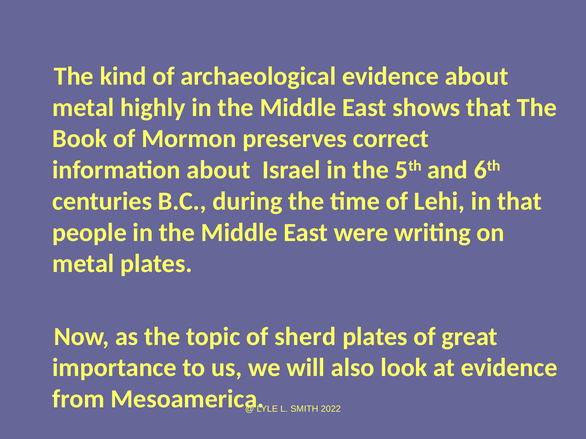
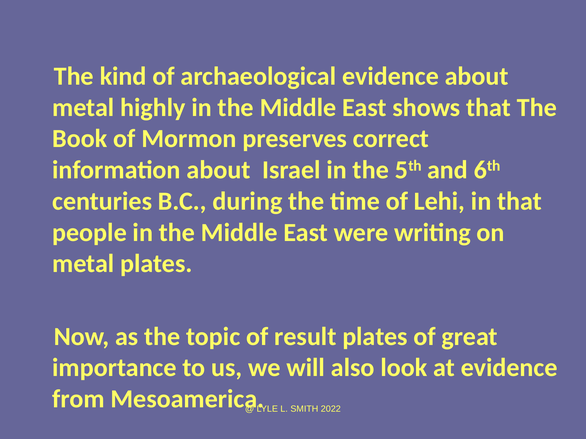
sherd: sherd -> result (305, 337)
